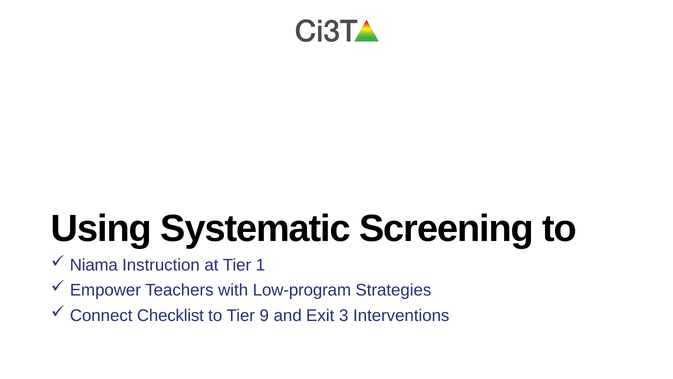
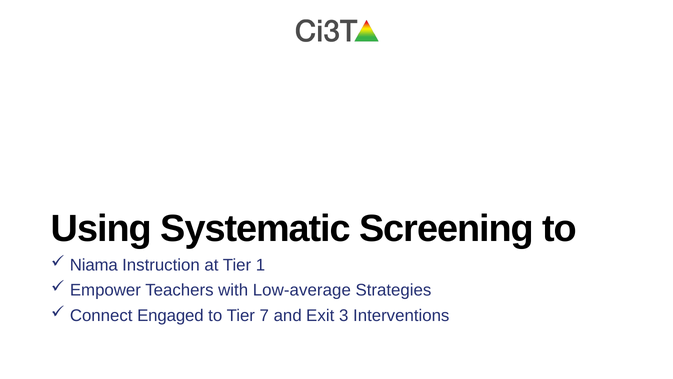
Low-program: Low-program -> Low-average (302, 290)
Checklist: Checklist -> Engaged (170, 315)
9: 9 -> 7 (264, 315)
